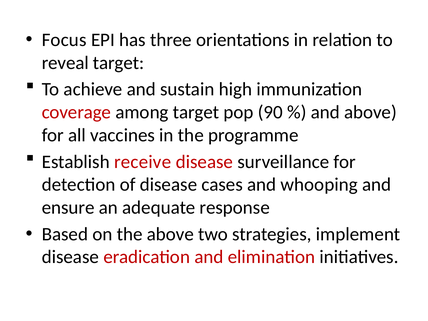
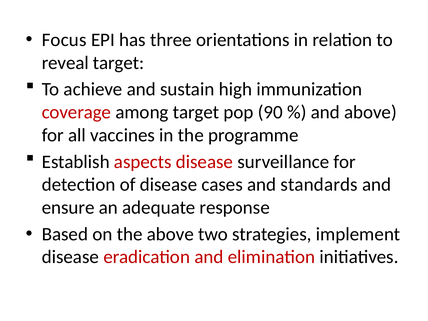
receive: receive -> aspects (143, 162)
whooping: whooping -> standards (319, 185)
